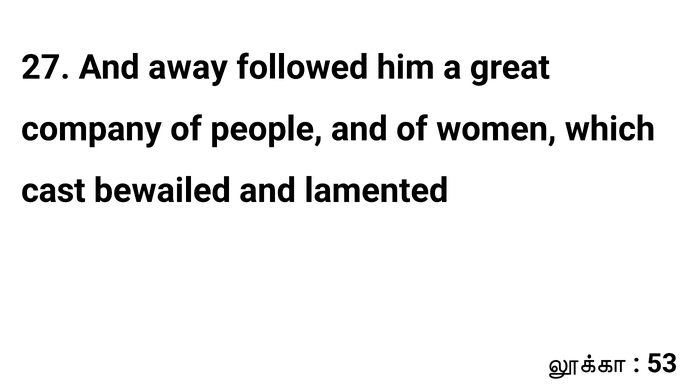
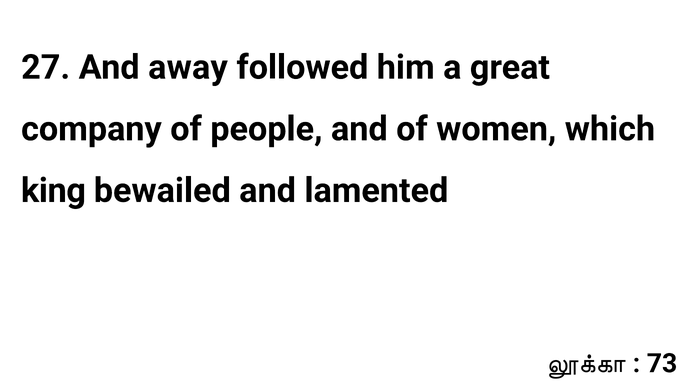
cast: cast -> king (53, 190)
53: 53 -> 73 (662, 363)
